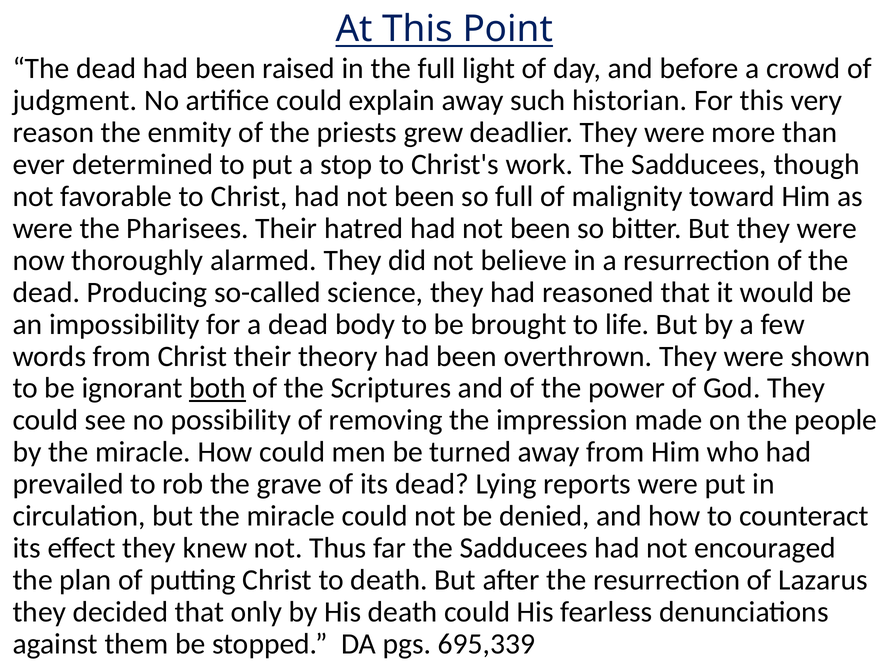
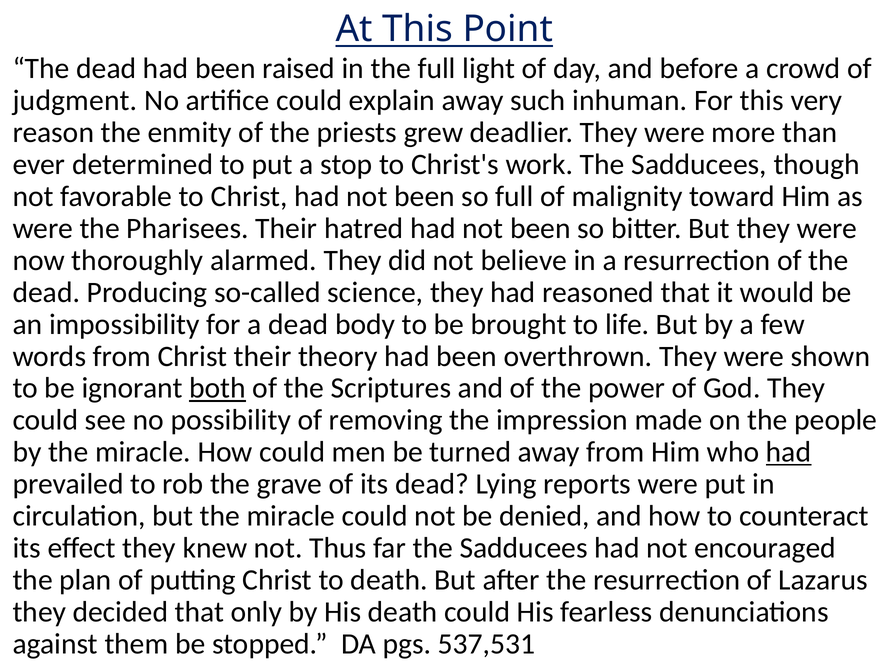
historian: historian -> inhuman (630, 101)
had underline: none -> present (789, 453)
695,339: 695,339 -> 537,531 (487, 645)
